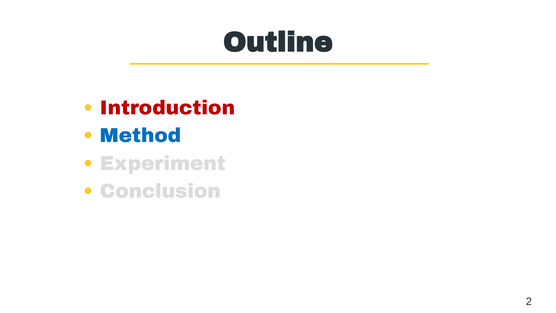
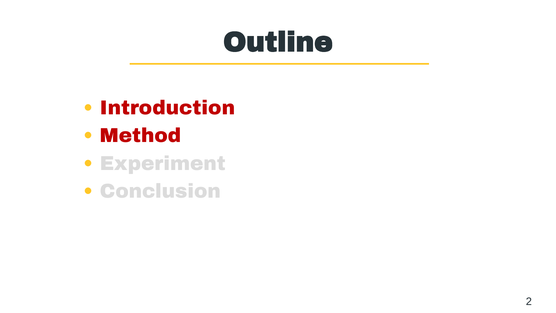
Method colour: blue -> red (141, 136)
